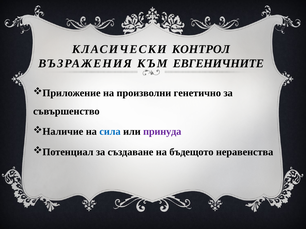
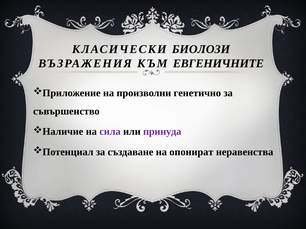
КОНТРОЛ: КОНТРОЛ -> БИОЛОЗИ (201, 49)
сила colour: blue -> purple (110, 132)
бъдещото: бъдещото -> опонират (191, 152)
